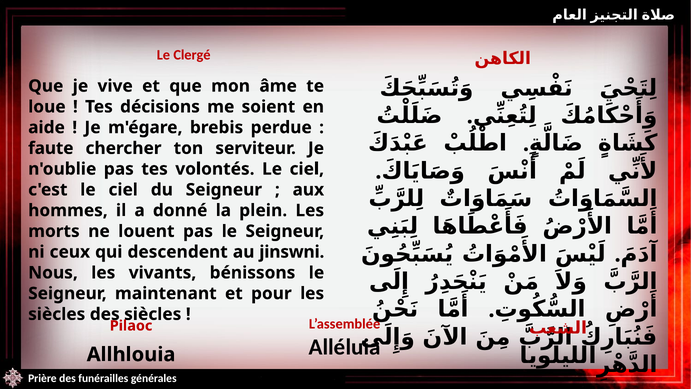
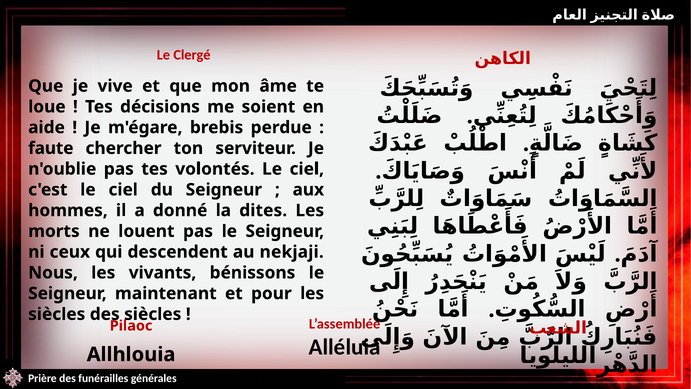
plein: plein -> dites (263, 210)
jinswni: jinswni -> nekjaji (292, 252)
